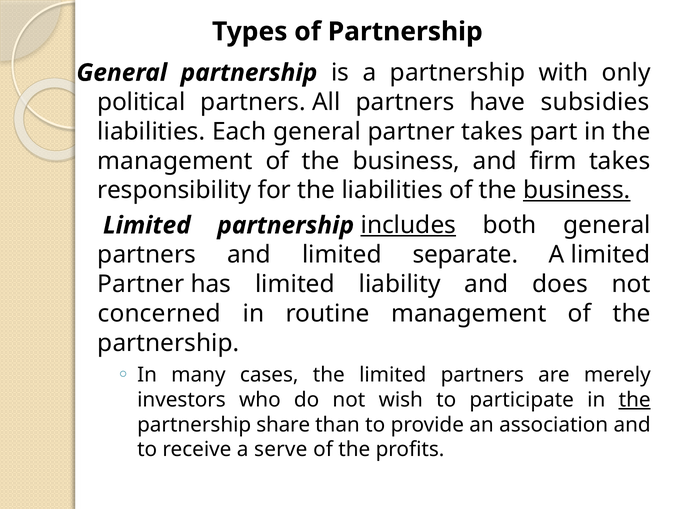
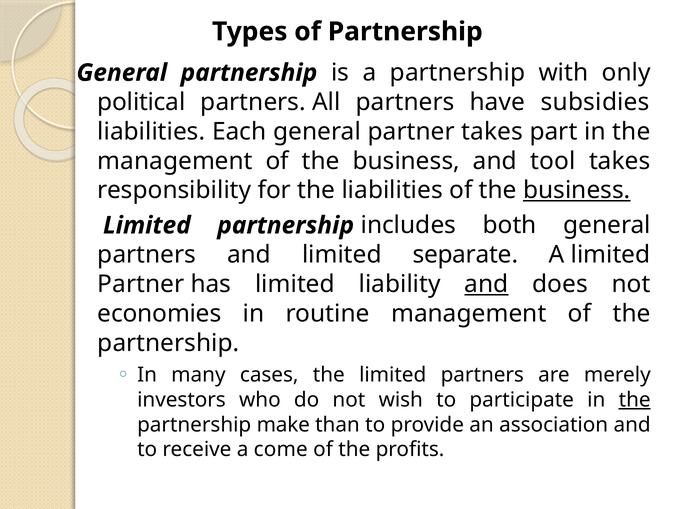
firm: firm -> tool (553, 161)
includes underline: present -> none (408, 225)
and underline: none -> present (486, 284)
concerned: concerned -> economies (159, 314)
share: share -> make (283, 425)
serve: serve -> come (281, 450)
